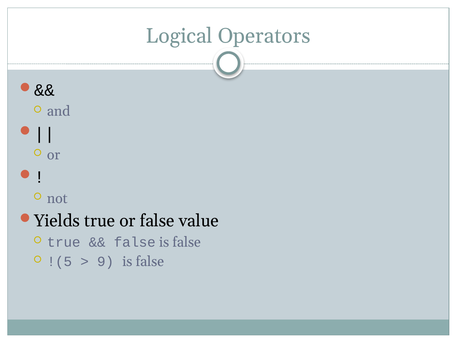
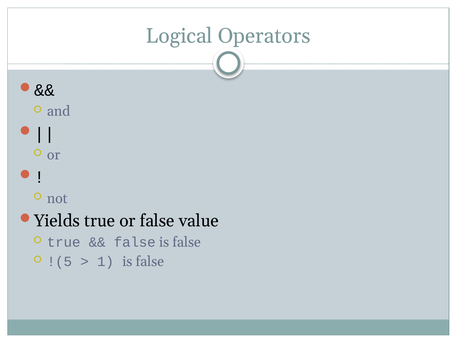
9: 9 -> 1 (105, 261)
